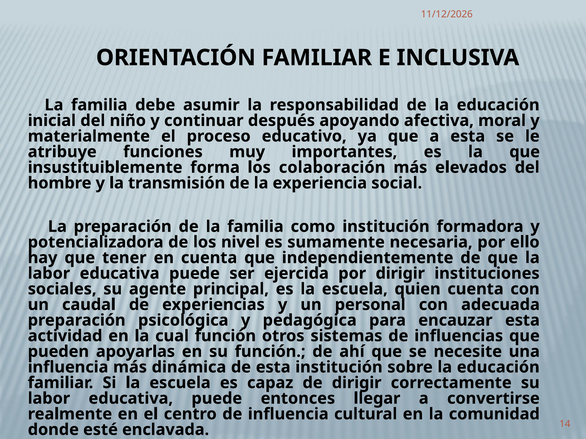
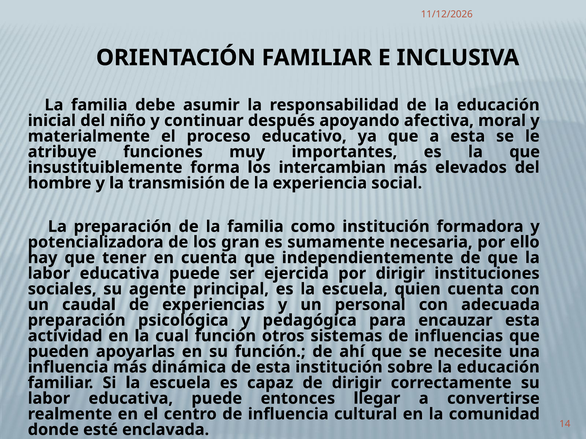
colaboración: colaboración -> intercambian (332, 168)
nivel: nivel -> gran (240, 242)
